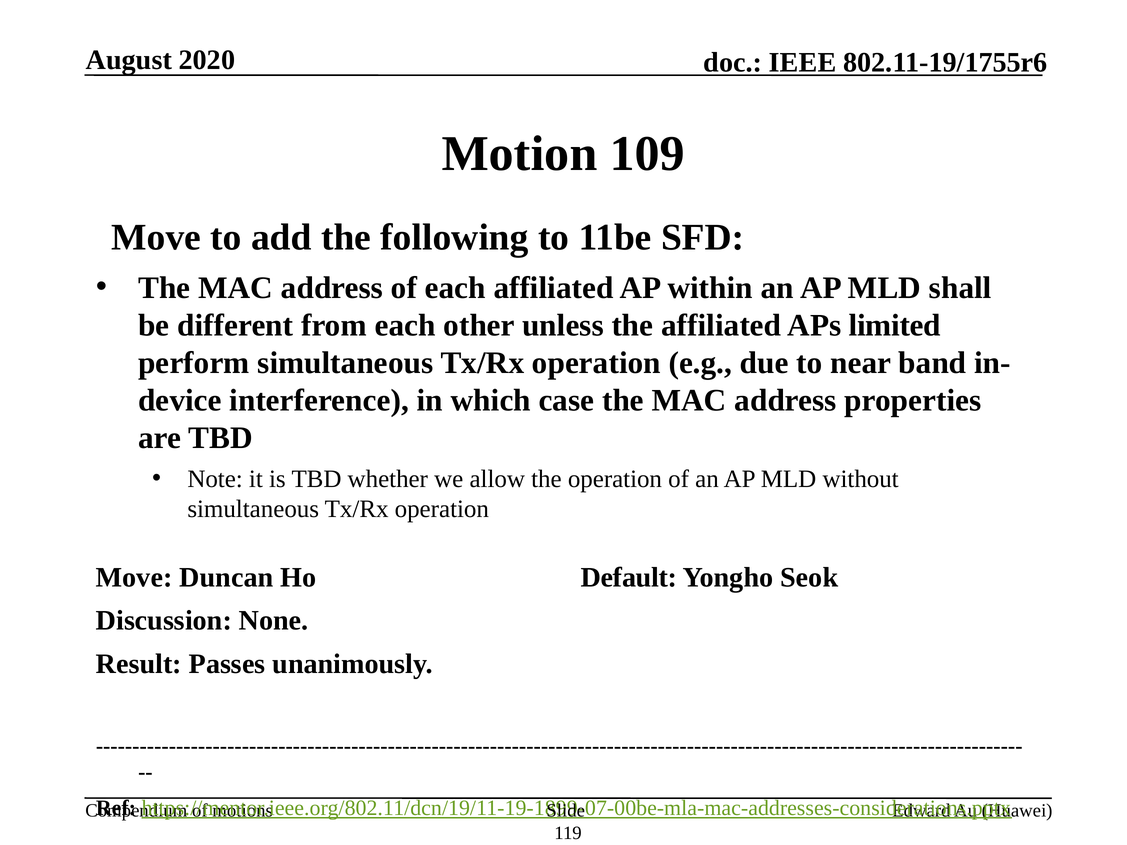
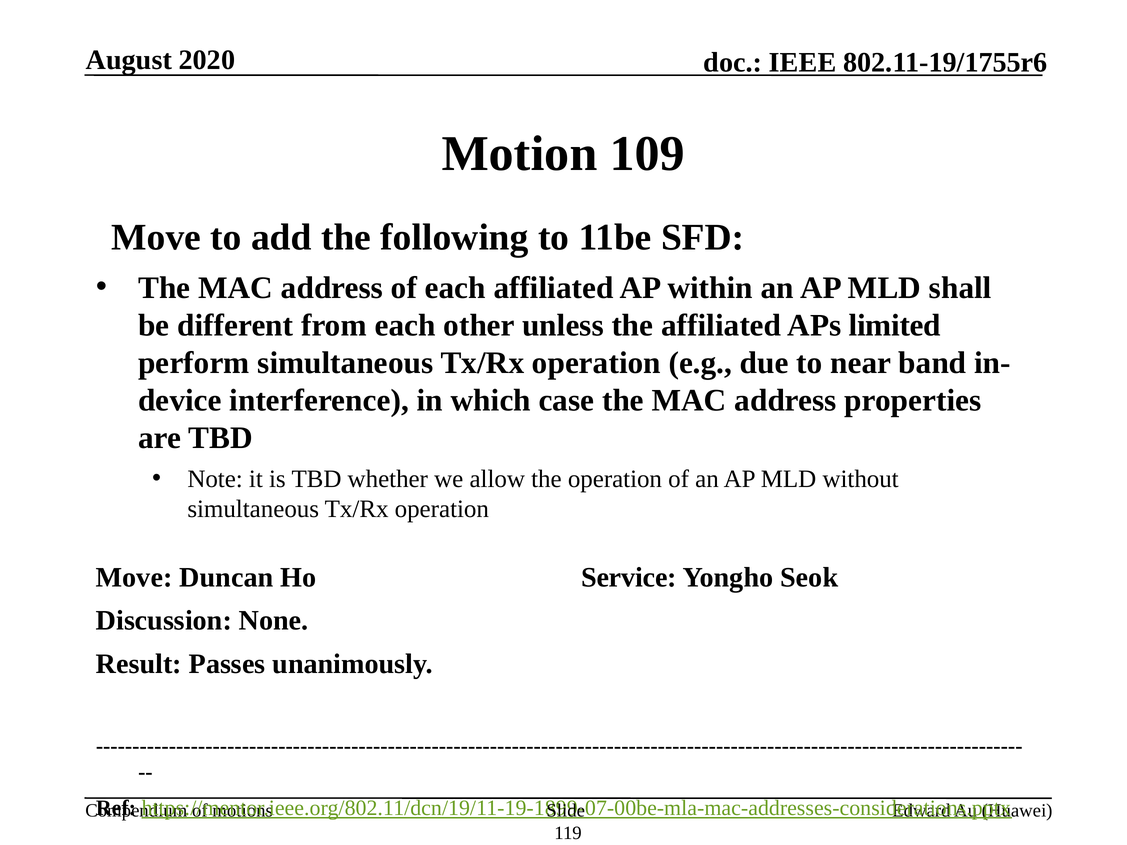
Default: Default -> Service (629, 577)
